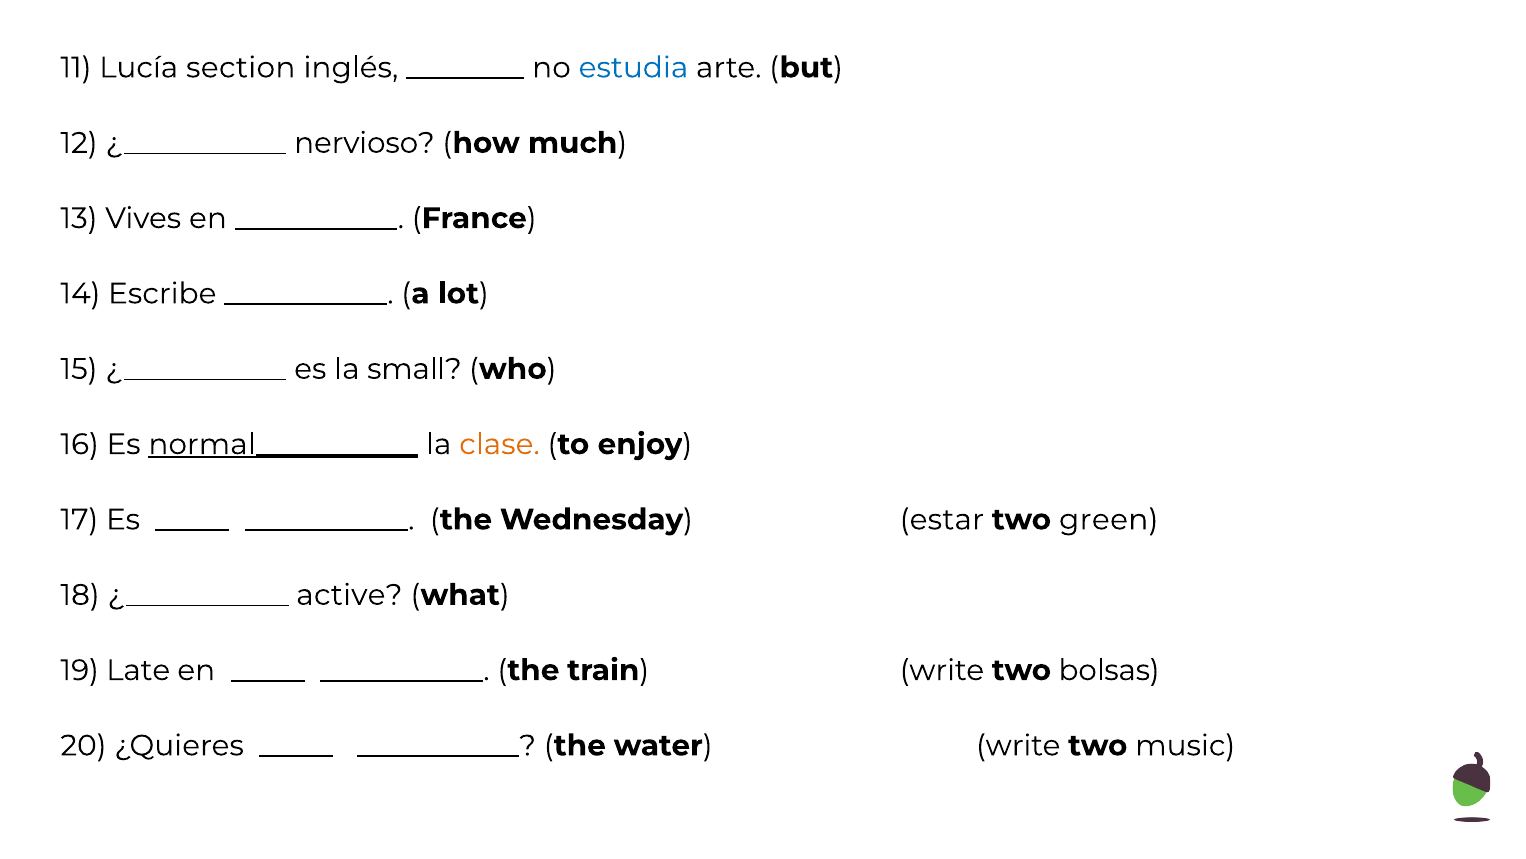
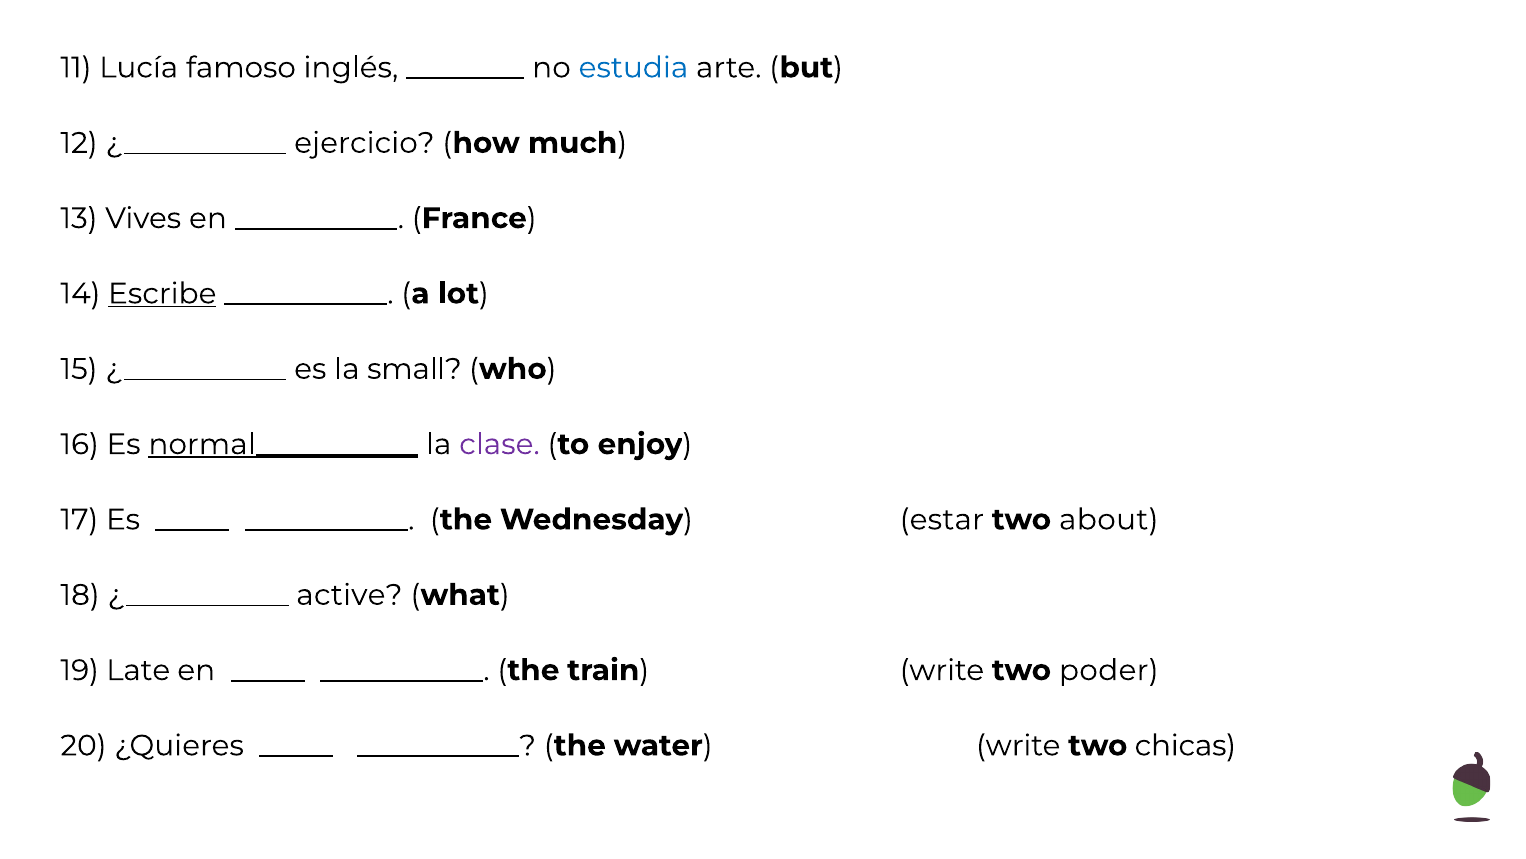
section: section -> famoso (241, 68)
nervioso: nervioso -> ejercicio (364, 143)
Escribe underline: none -> present (162, 293)
clase colour: orange -> purple (499, 444)
green: green -> about (1109, 519)
bolsas: bolsas -> poder (1109, 670)
music: music -> chicas (1185, 745)
